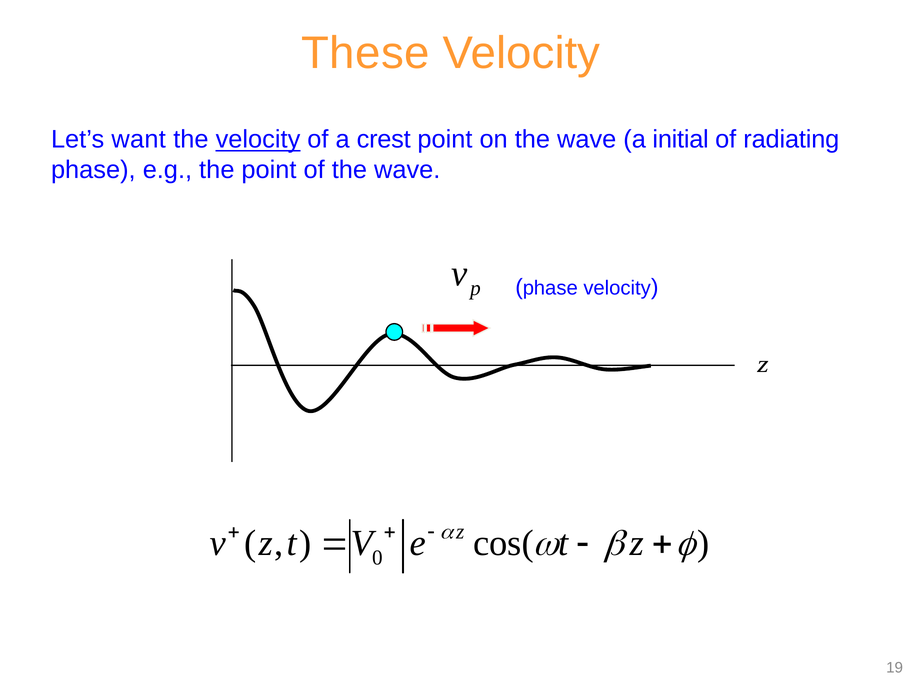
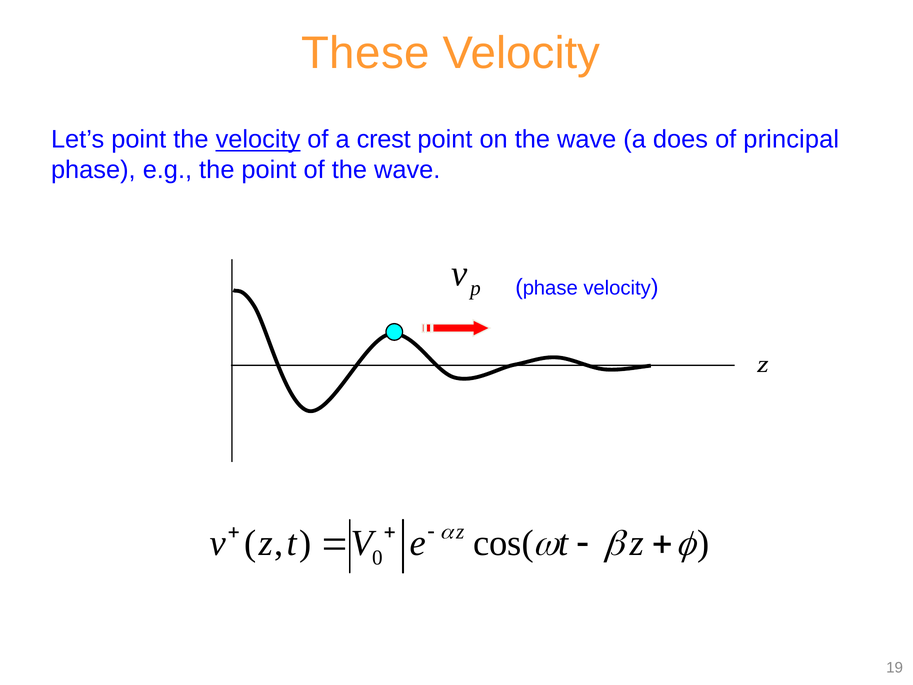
Let’s want: want -> point (139, 140)
initial: initial -> does (680, 140)
radiating: radiating -> principal (791, 140)
